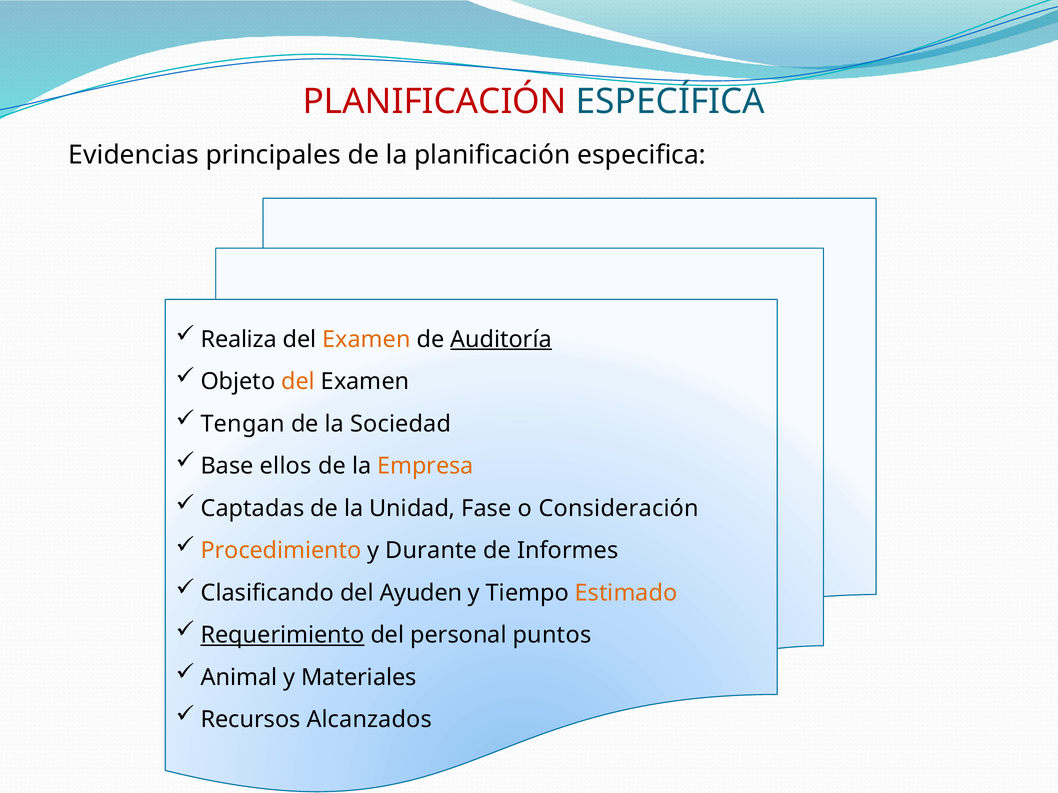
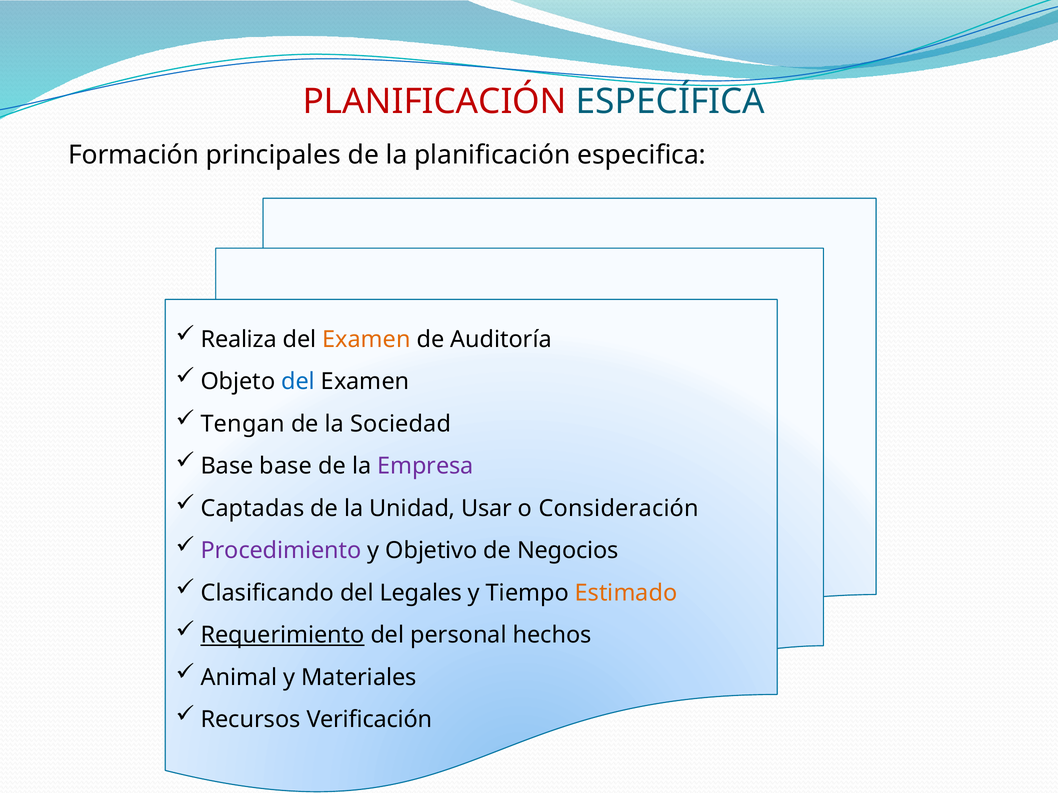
Evidencias: Evidencias -> Formación (134, 155)
Auditoría underline: present -> none (501, 340)
del colour: orange -> blue (298, 382)
Base ellos: ellos -> base (286, 466)
Empresa colour: orange -> purple (425, 466)
Fase: Fase -> Usar (487, 509)
Procedimiento colour: orange -> purple (281, 551)
Durante: Durante -> Objetivo (431, 551)
Informes: Informes -> Negocios (568, 551)
Ayuden: Ayuden -> Legales (421, 593)
puntos: puntos -> hechos (552, 636)
Alcanzados: Alcanzados -> Verificación (369, 720)
